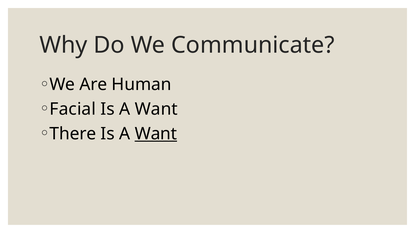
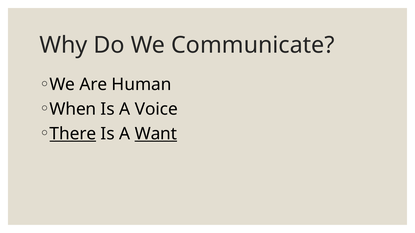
Facial: Facial -> When (73, 109)
Want: Want -> Voice (156, 109)
There underline: none -> present (73, 134)
